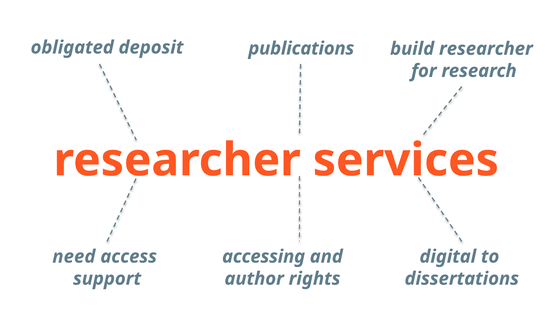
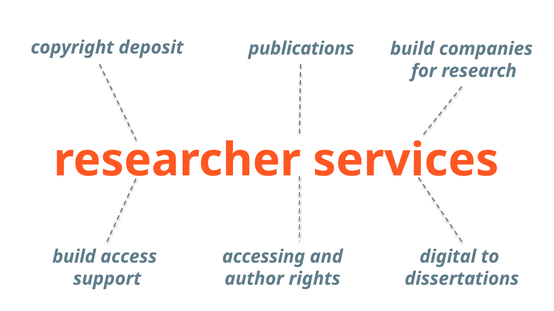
obligated: obligated -> copyright (72, 48)
build researcher: researcher -> companies (486, 49)
need: need -> build (74, 257)
